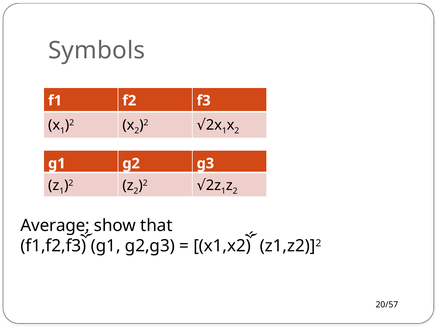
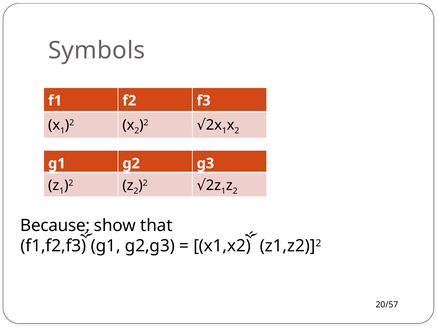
Average: Average -> Because (55, 225)
